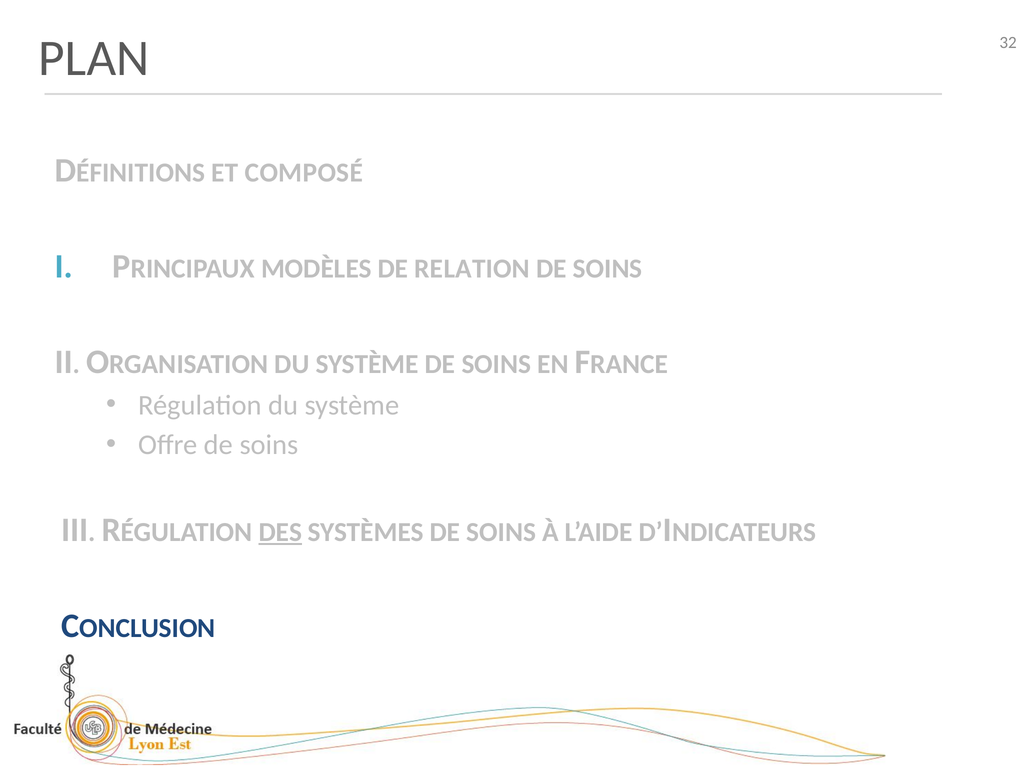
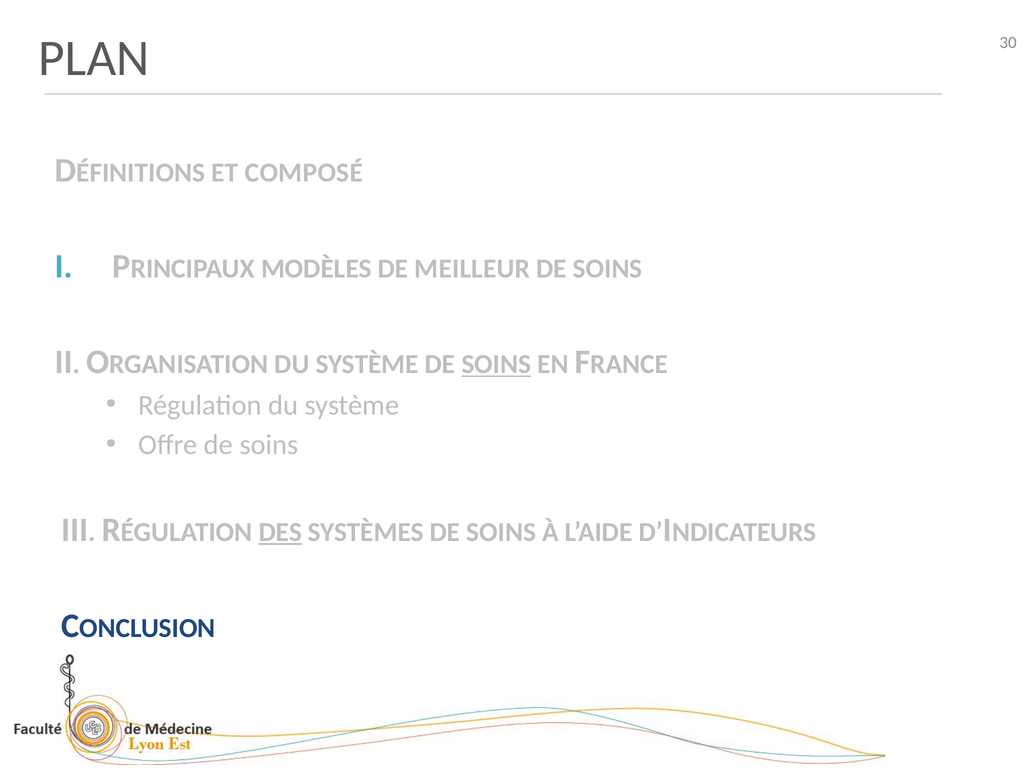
32: 32 -> 30 (1008, 43)
RELATION: RELATION -> MEILLEUR (472, 269)
SOINS underline: none -> present (496, 364)
